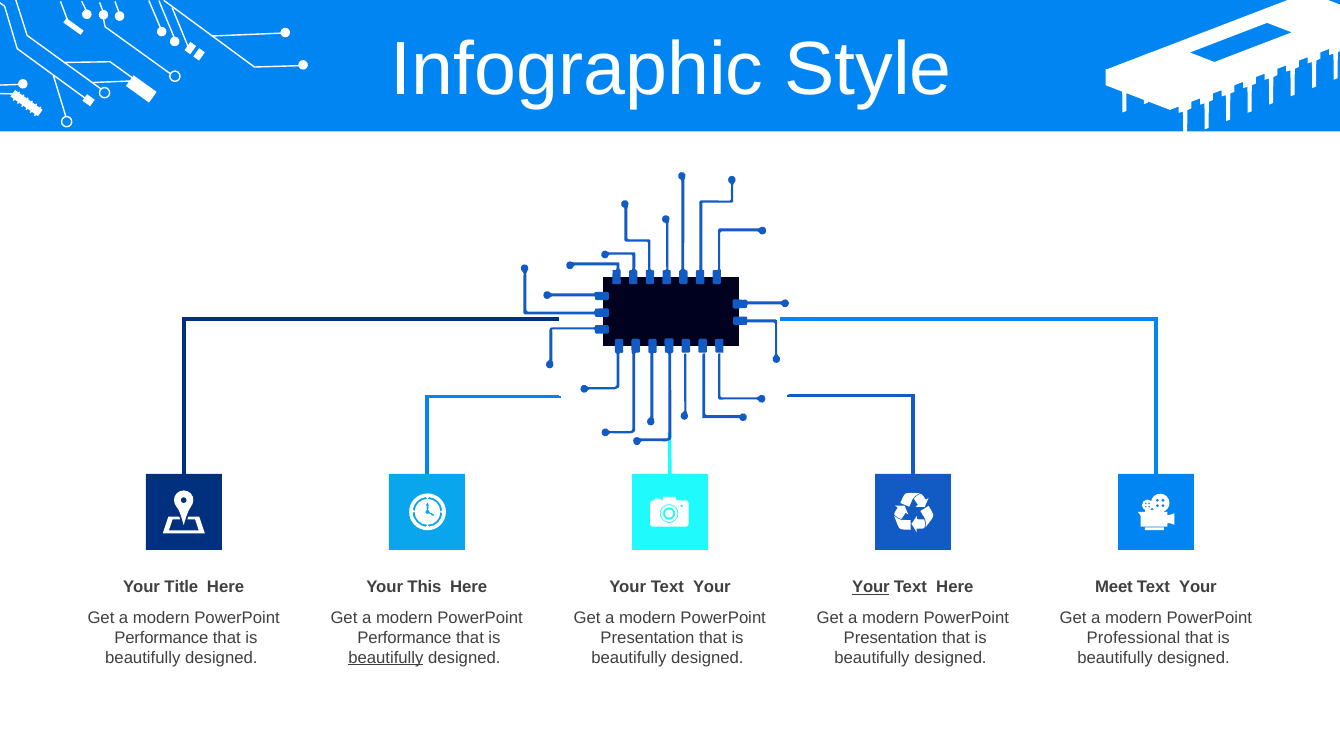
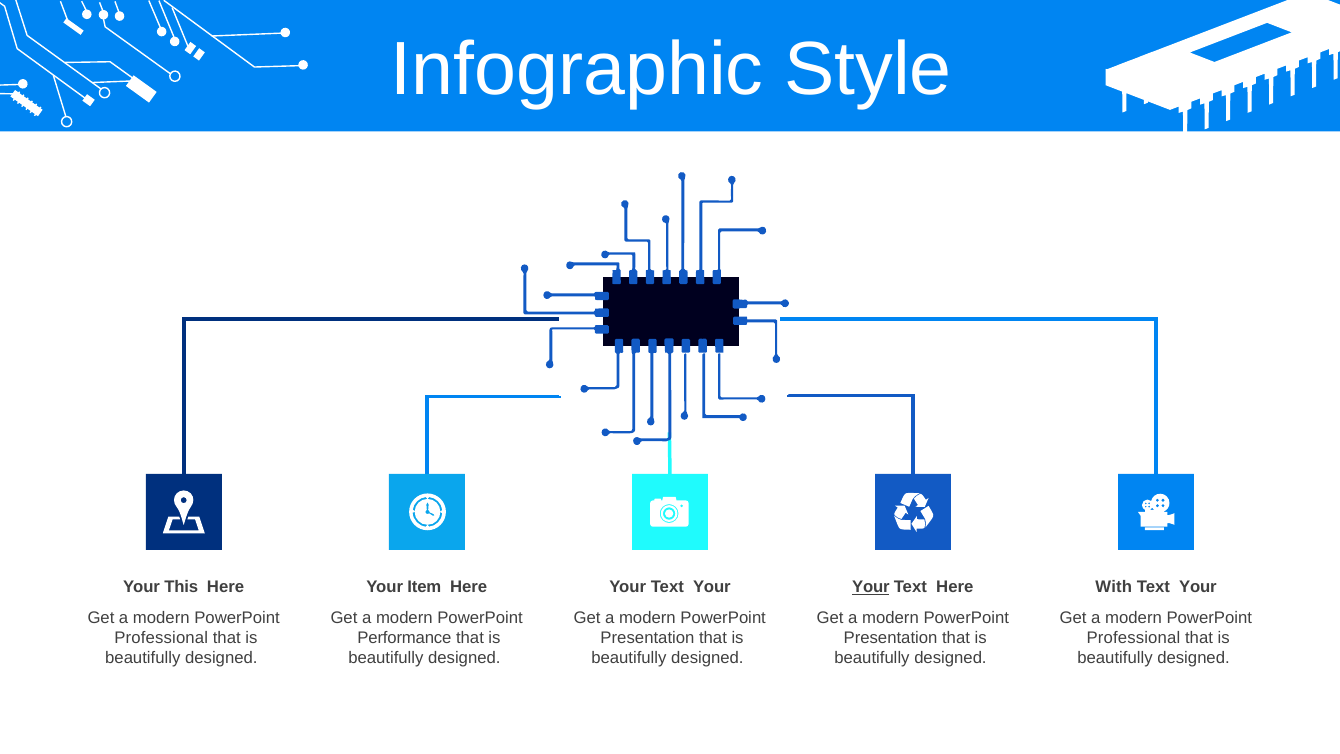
Title: Title -> This (181, 587)
This: This -> Item (424, 587)
Meet: Meet -> With (1114, 587)
Performance: Performance -> Professional (161, 637)
beautifully underline: present -> none (386, 657)
